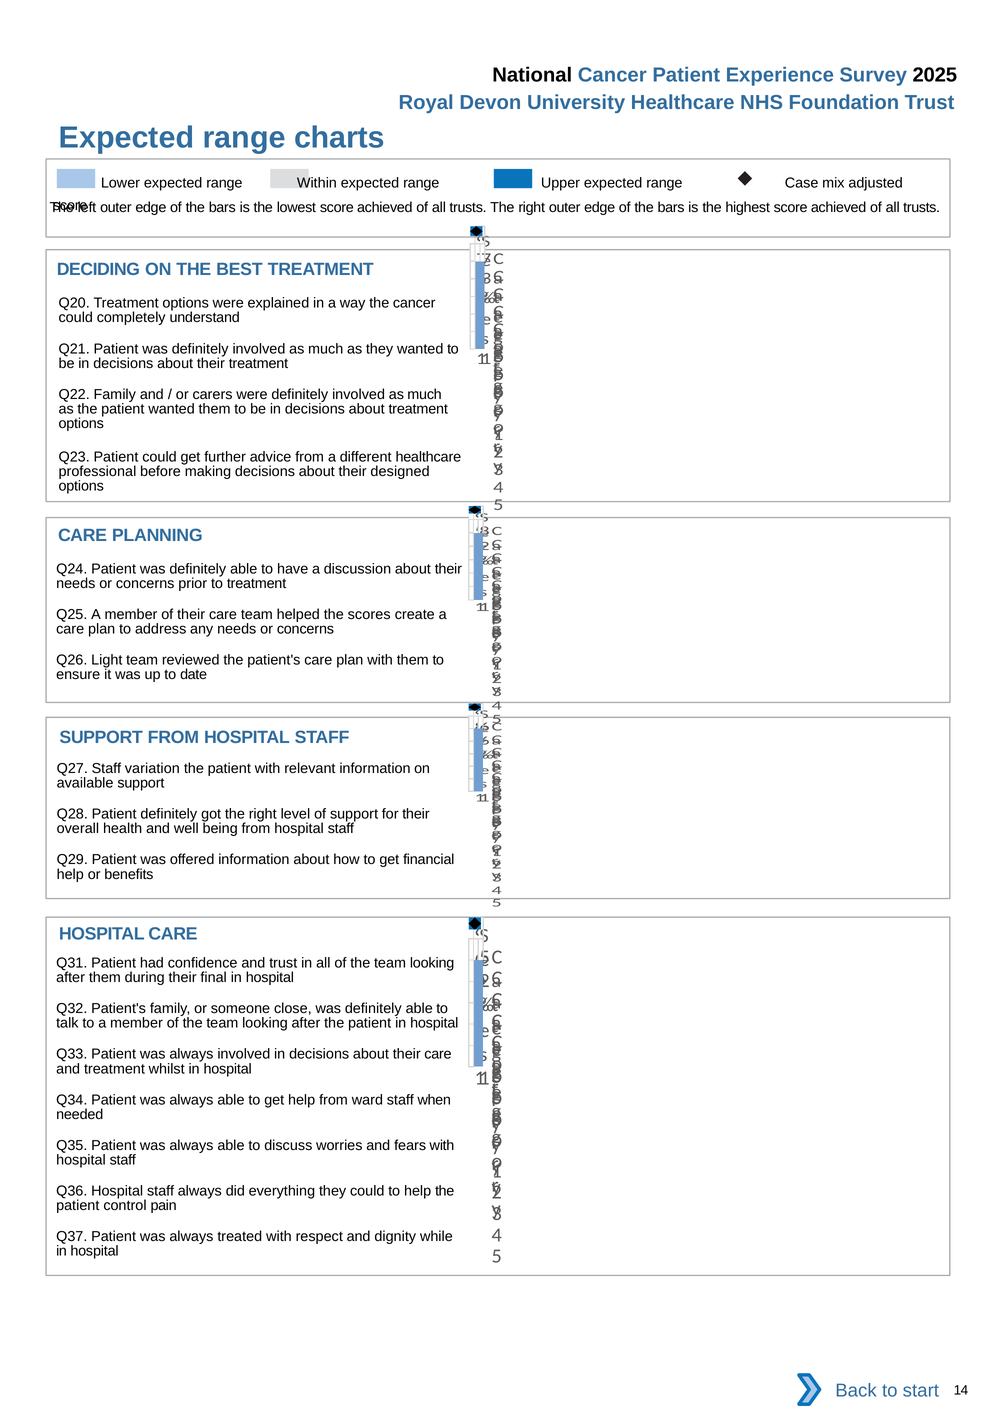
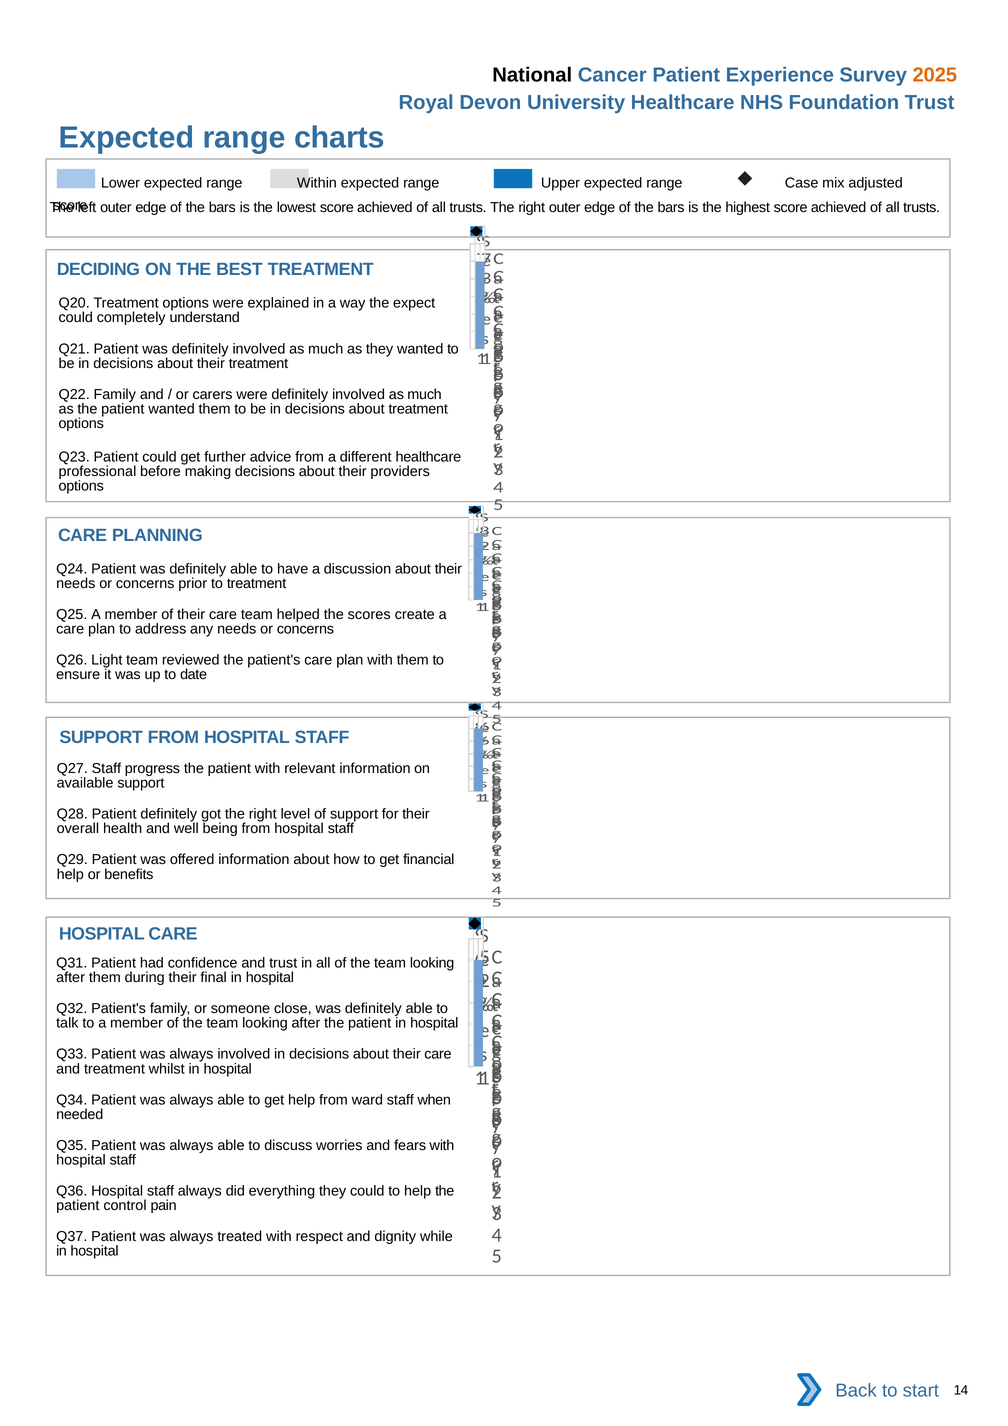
2025 colour: black -> orange (935, 75)
the cancer: cancer -> expect (414, 303)
designed: designed -> providers (400, 471)
variation: variation -> progress (152, 769)
